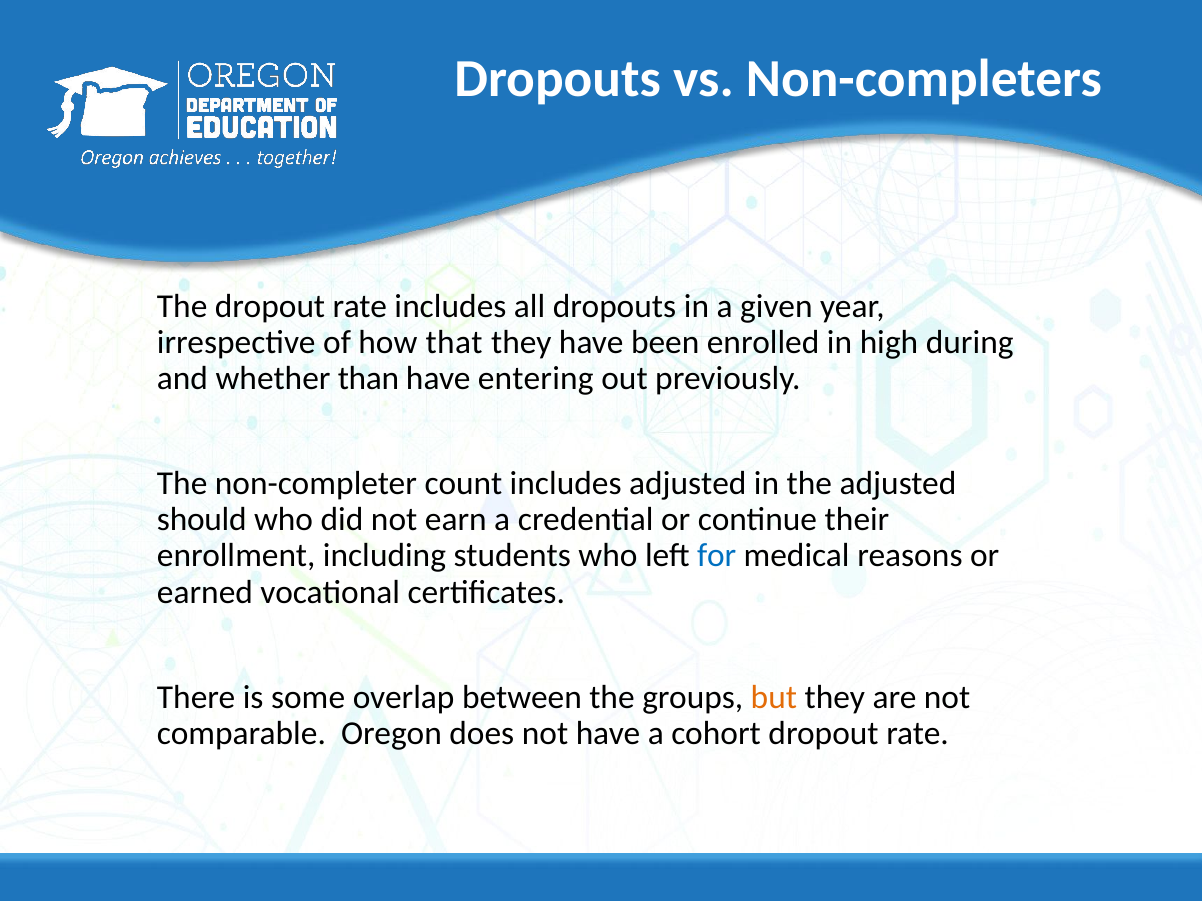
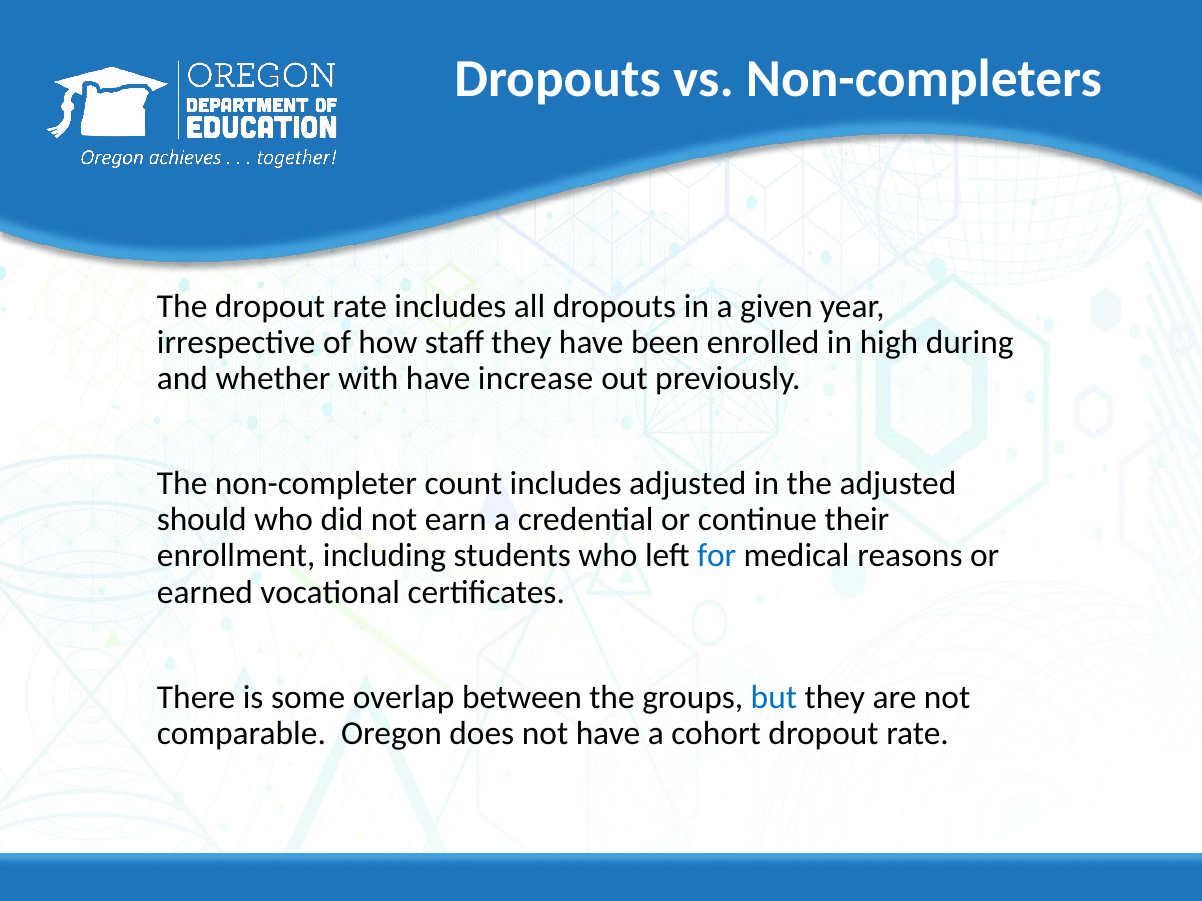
that: that -> staff (454, 342)
than: than -> with (368, 378)
entering: entering -> increase (536, 378)
but colour: orange -> blue (774, 698)
